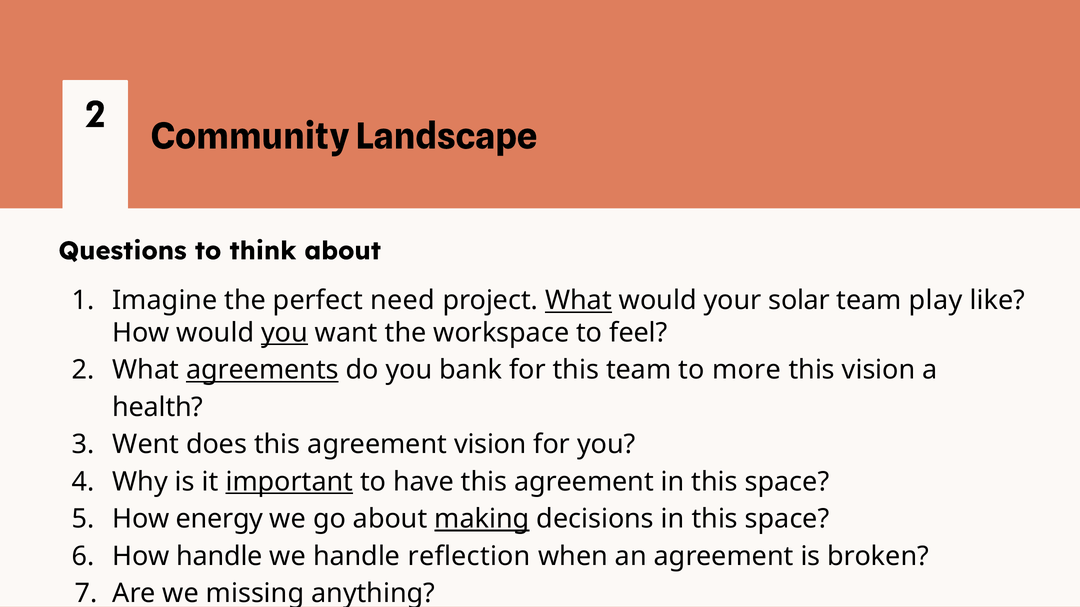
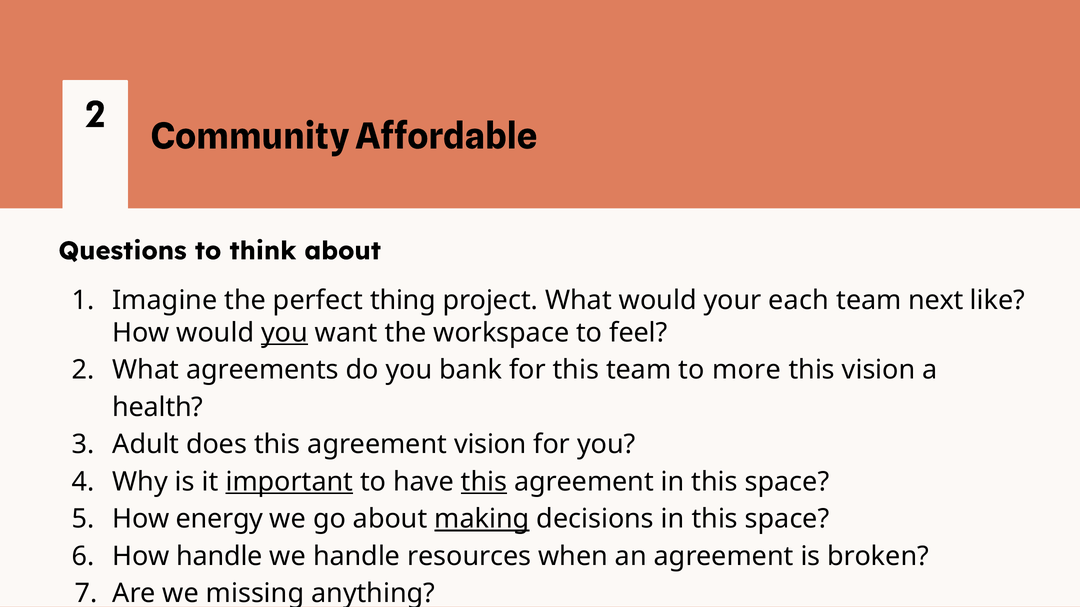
Landscape: Landscape -> Affordable (446, 137)
need: need -> thing (403, 301)
What underline: present -> none (578, 301)
solar: solar -> each (799, 301)
play: play -> next (936, 301)
agreements underline: present -> none (262, 370)
Went: Went -> Adult (146, 445)
this underline: none -> present (484, 482)
reflection: reflection -> resources (469, 557)
